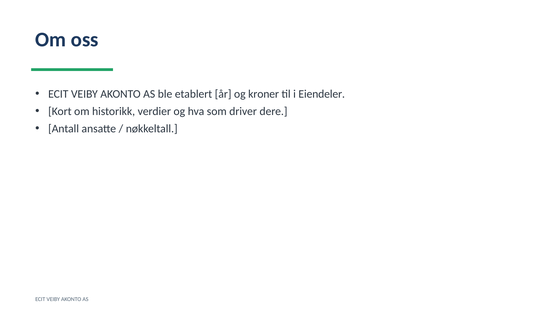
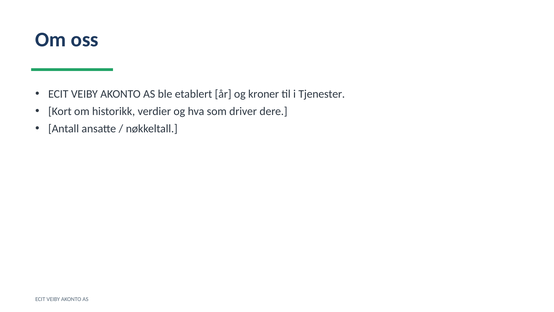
Eiendeler: Eiendeler -> Tjenester (322, 94)
